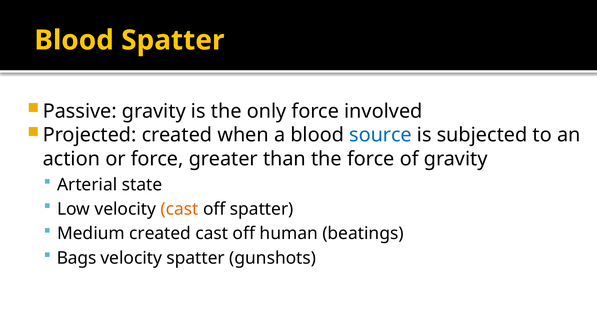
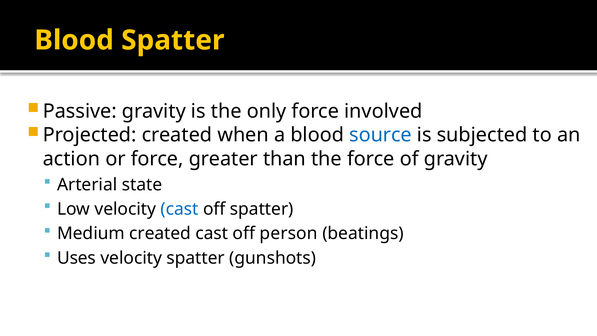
cast colour: orange -> blue (180, 209)
human: human -> person (289, 233)
Bags: Bags -> Uses (77, 258)
